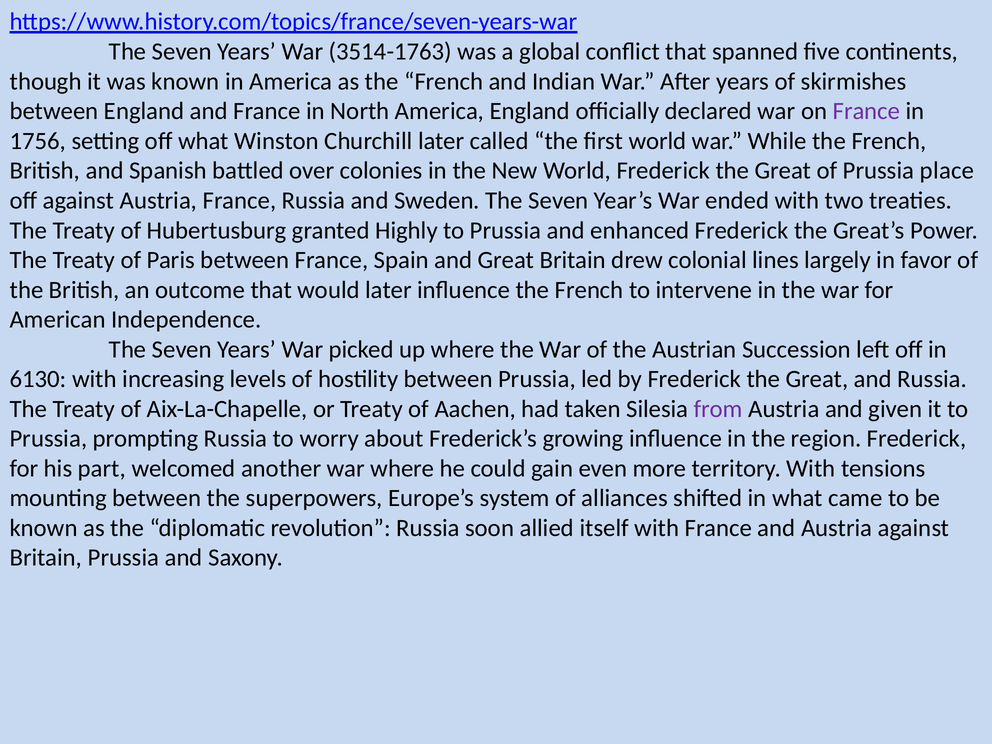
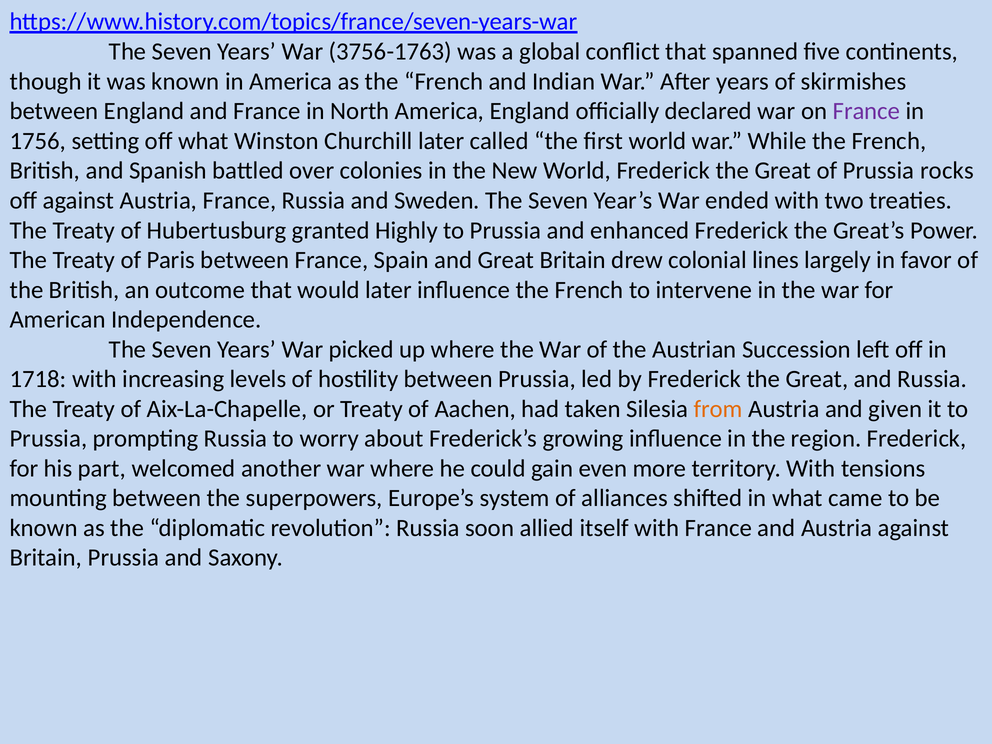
3514-1763: 3514-1763 -> 3756-1763 (390, 52)
place: place -> rocks (947, 171)
6130: 6130 -> 1718 (38, 379)
from colour: purple -> orange (718, 409)
